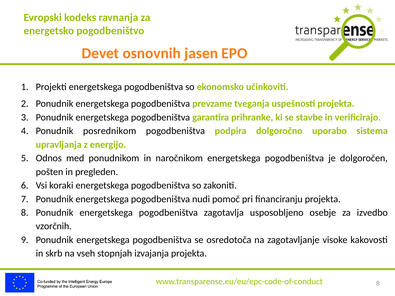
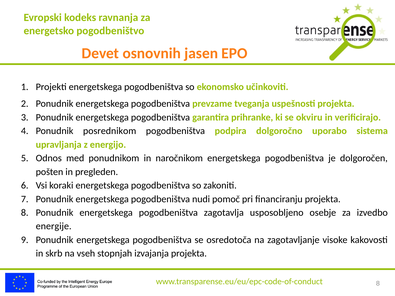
stavbe: stavbe -> okviru (309, 117)
vzorčnih: vzorčnih -> energije (54, 226)
